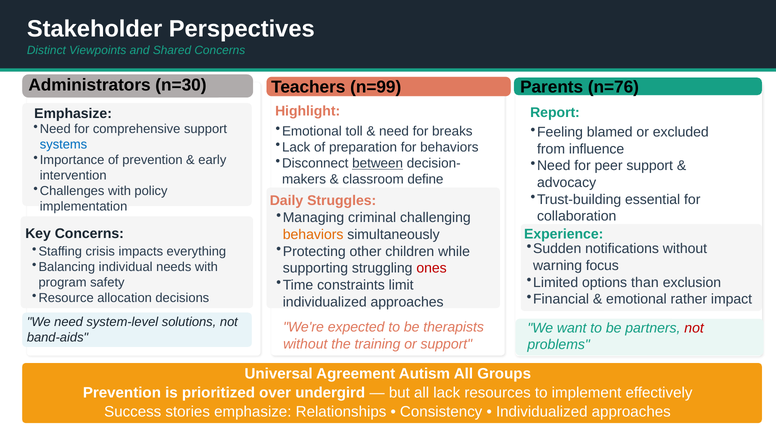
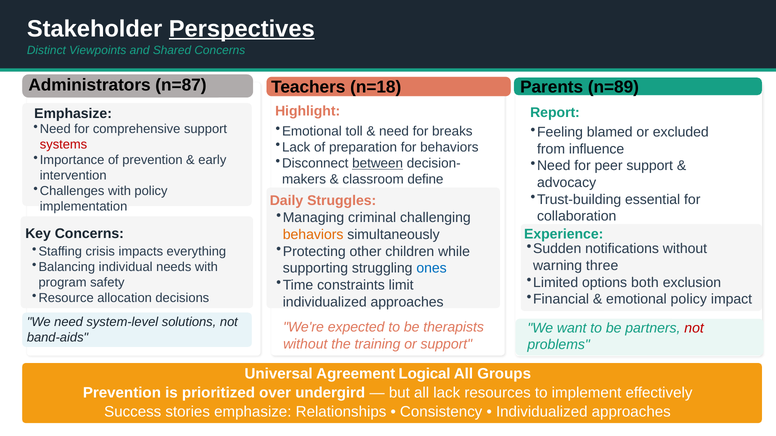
Perspectives underline: none -> present (242, 29)
n=30: n=30 -> n=87 (181, 85)
n=99: n=99 -> n=18 (376, 87)
n=76: n=76 -> n=89 (613, 87)
systems colour: blue -> red (64, 145)
focus: focus -> three (602, 266)
ones colour: red -> blue (432, 269)
than: than -> both (645, 283)
emotional rather: rather -> policy (689, 300)
Autism: Autism -> Logical (425, 374)
